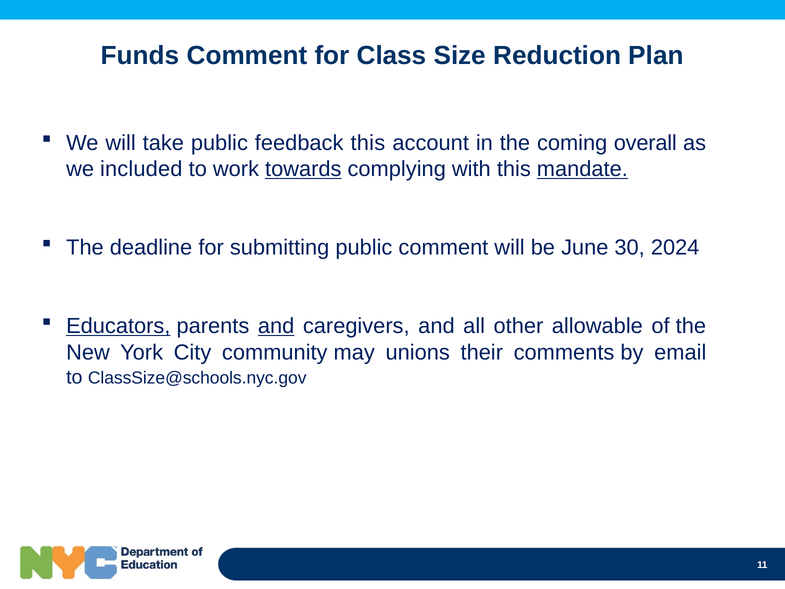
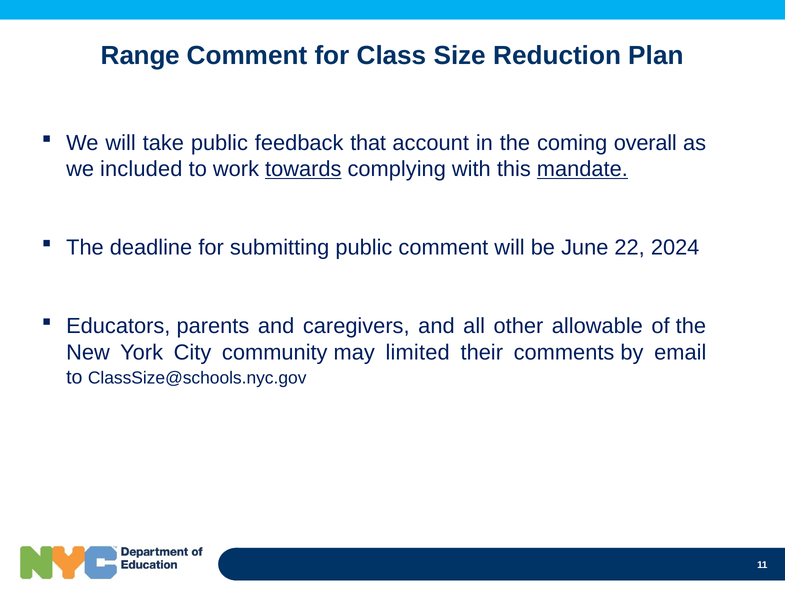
Funds: Funds -> Range (140, 56)
feedback this: this -> that (368, 143)
30: 30 -> 22 (630, 248)
Educators underline: present -> none (118, 326)
and underline: present -> none (276, 326)
unions: unions -> limited (418, 352)
